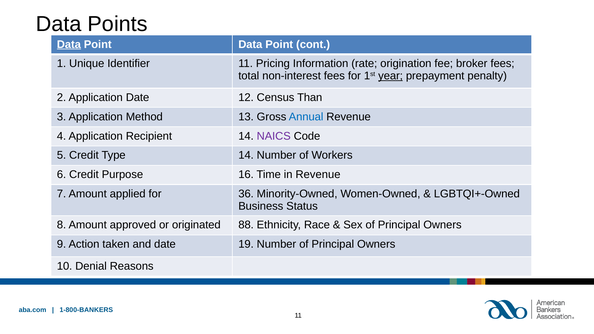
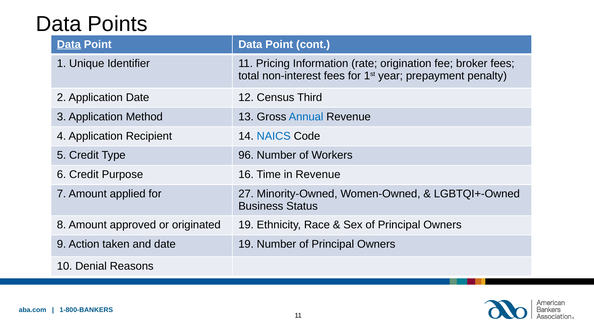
year underline: present -> none (391, 76)
Than: Than -> Third (310, 98)
NAICS colour: purple -> blue (274, 136)
Type 14: 14 -> 96 (246, 155)
36: 36 -> 27 (246, 194)
originated 88: 88 -> 19 (246, 225)
